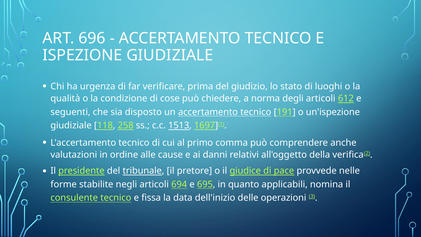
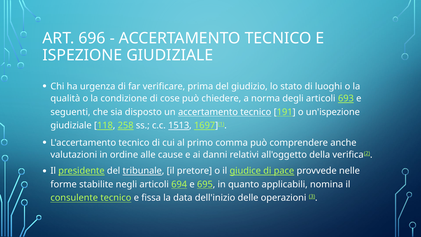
612: 612 -> 693 (346, 98)
